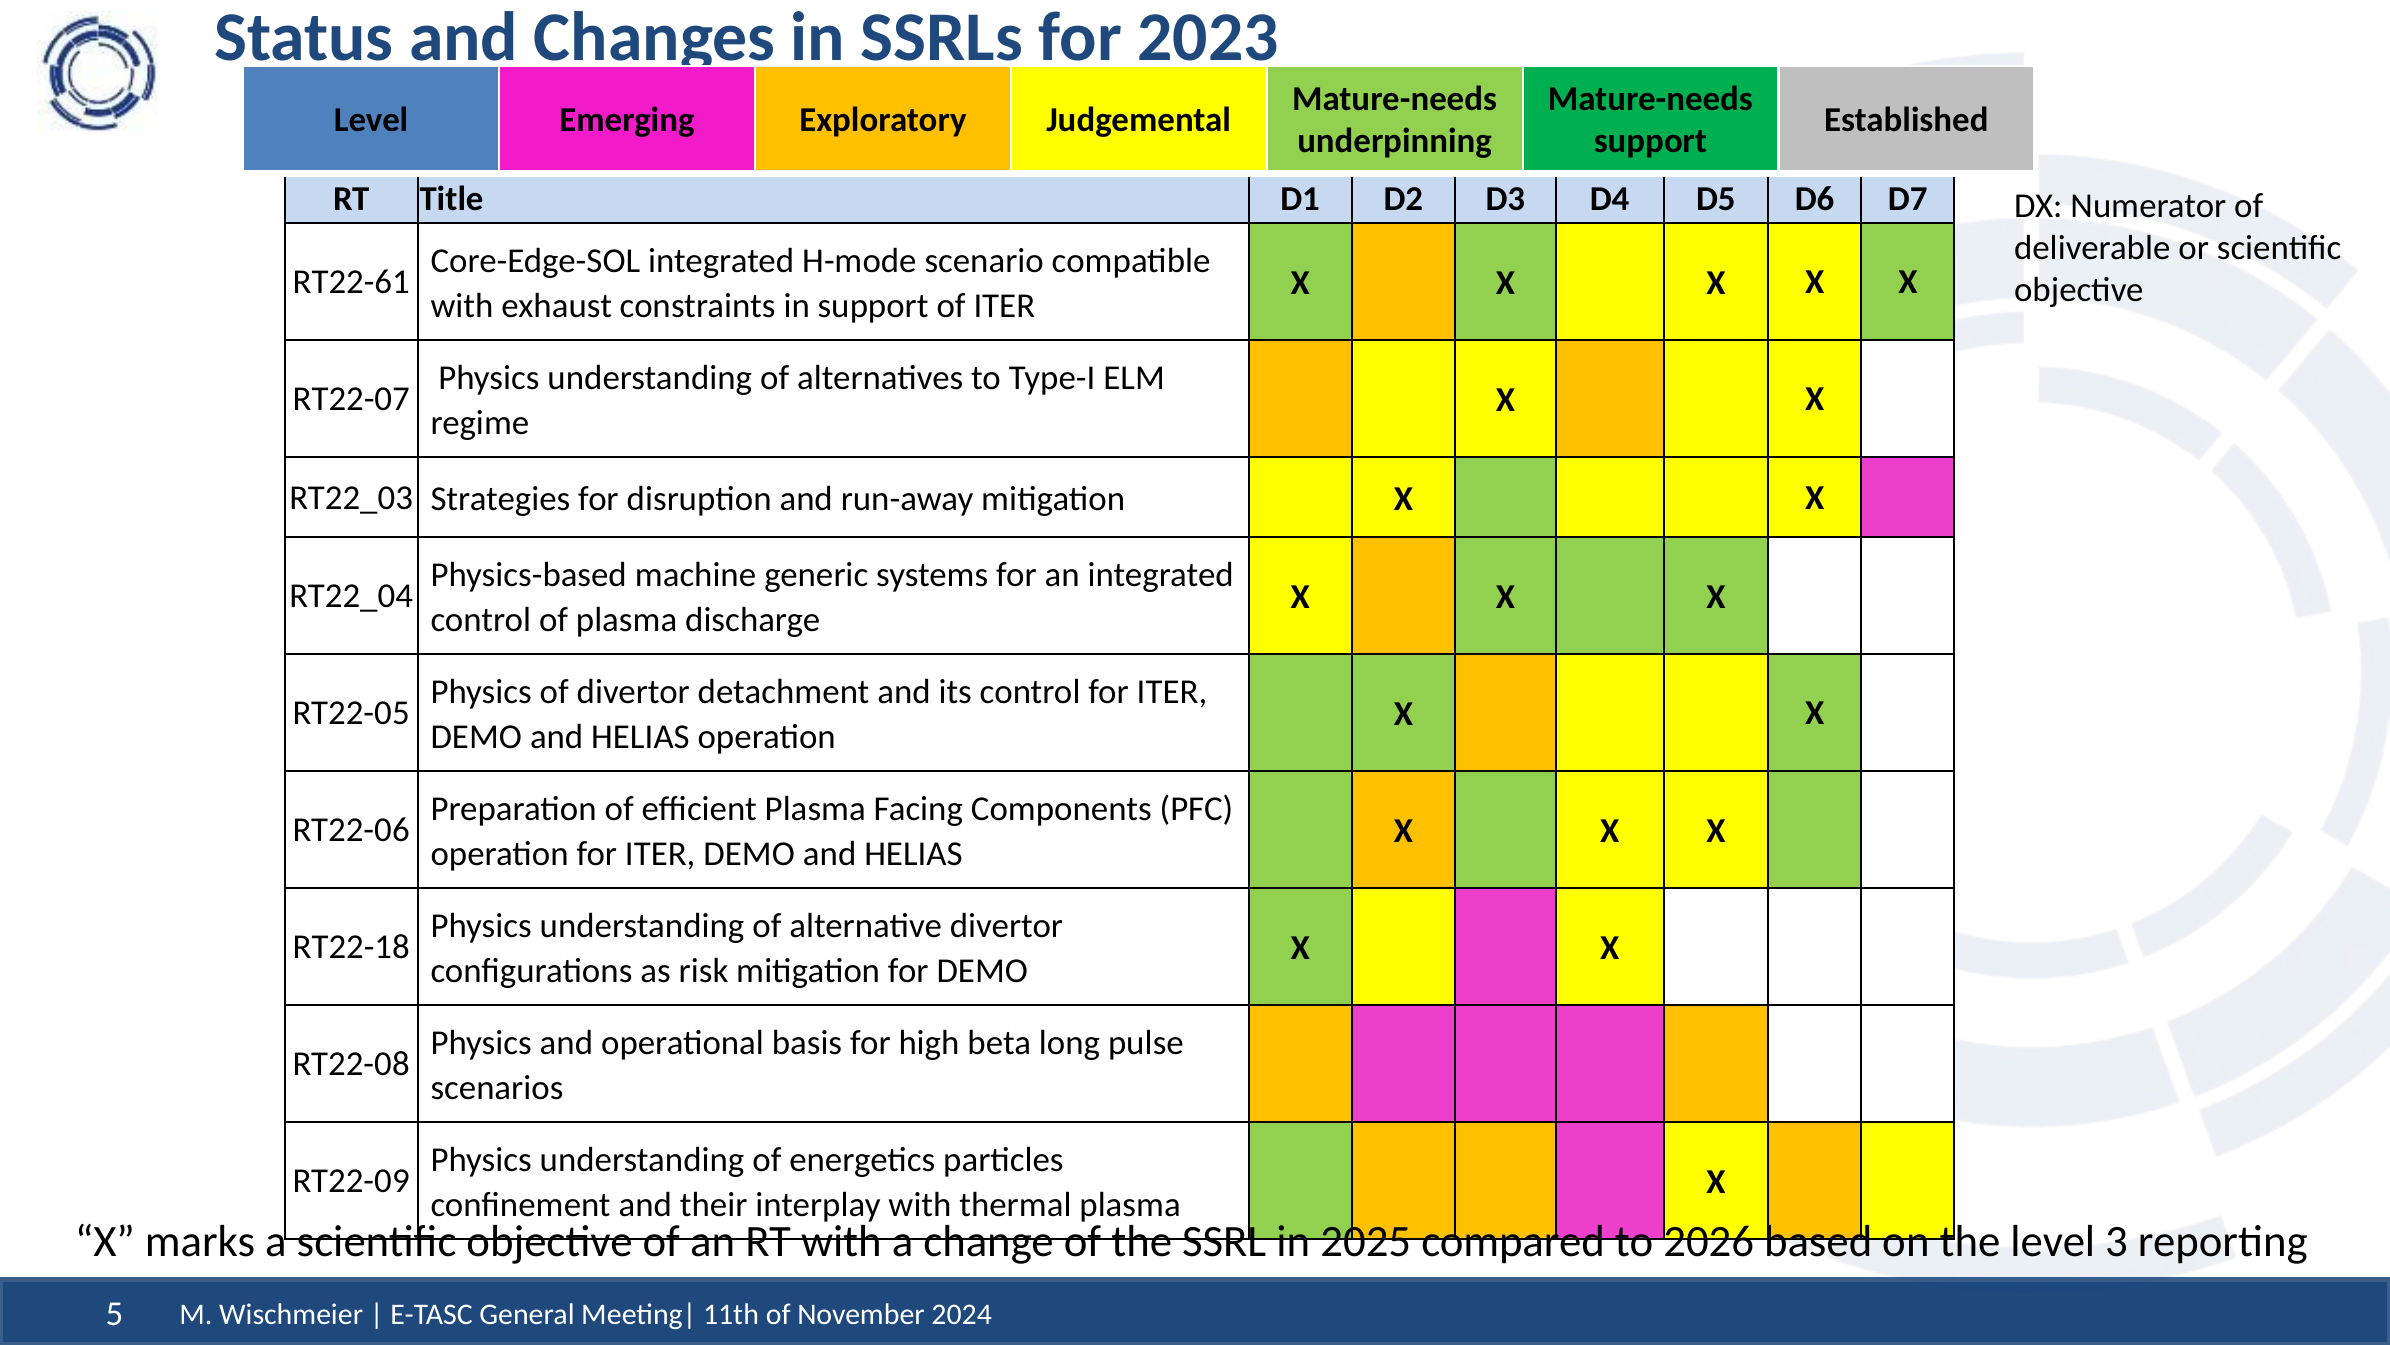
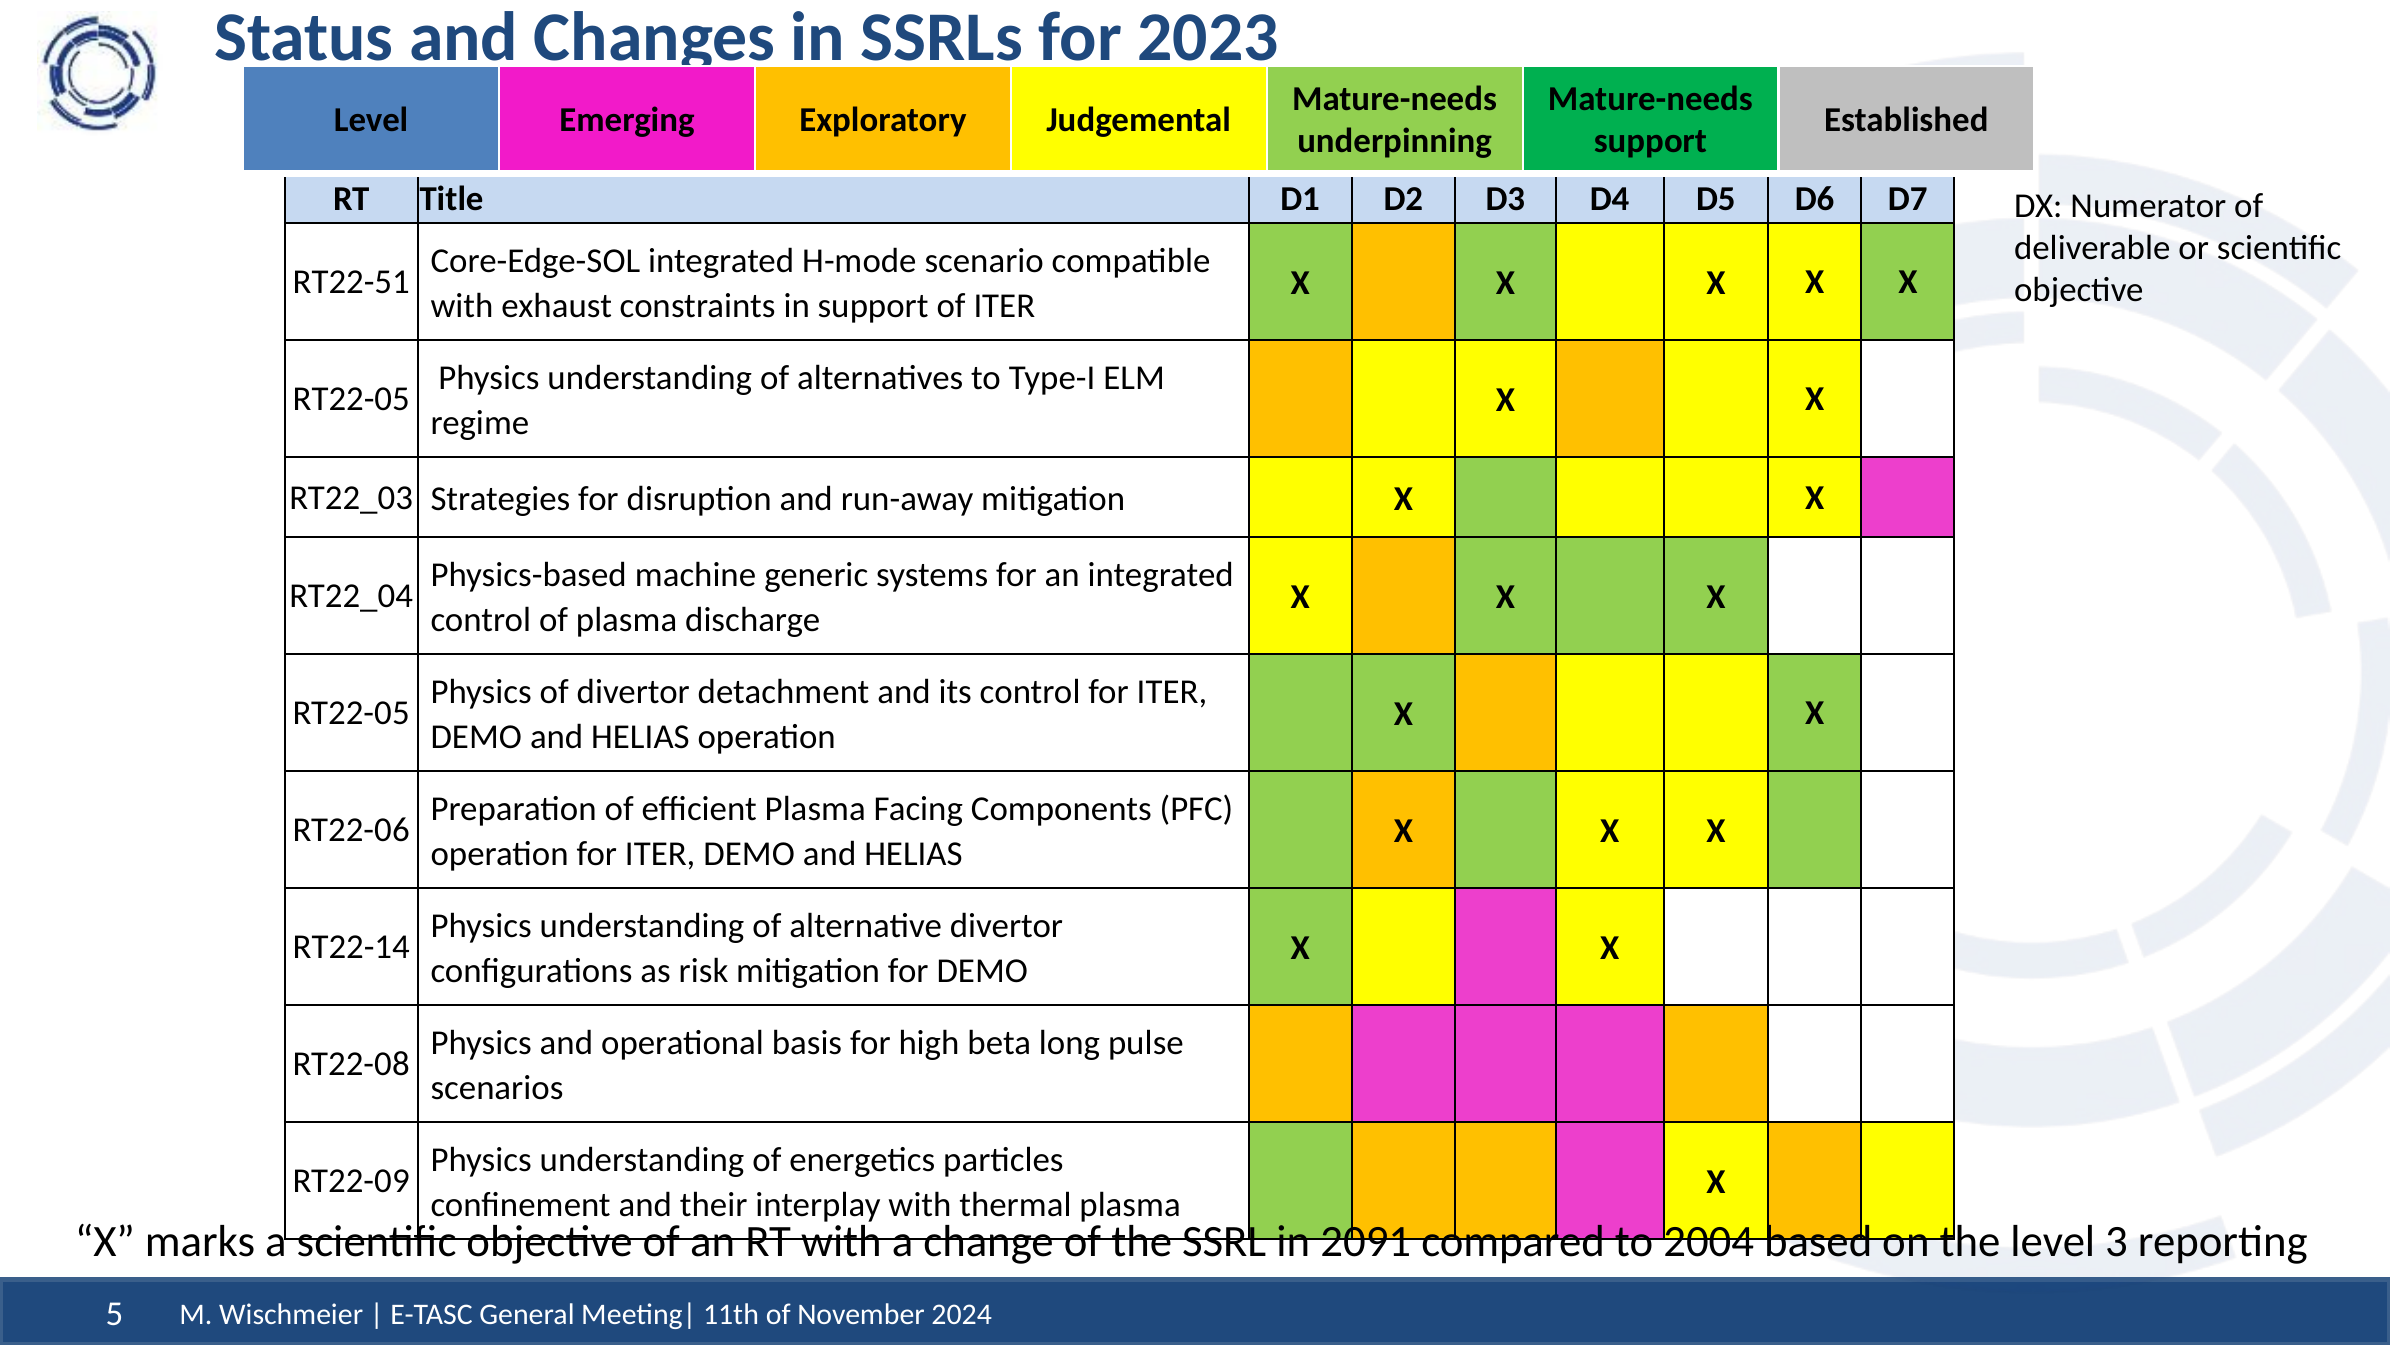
RT22-61: RT22-61 -> RT22-51 (351, 282)
RT22-07: RT22-07 -> RT22-05 (351, 399)
RT22-18: RT22-18 -> RT22-14 (351, 947)
2025: 2025 -> 2091 (1366, 1241)
2026: 2026 -> 2004 (1709, 1241)
